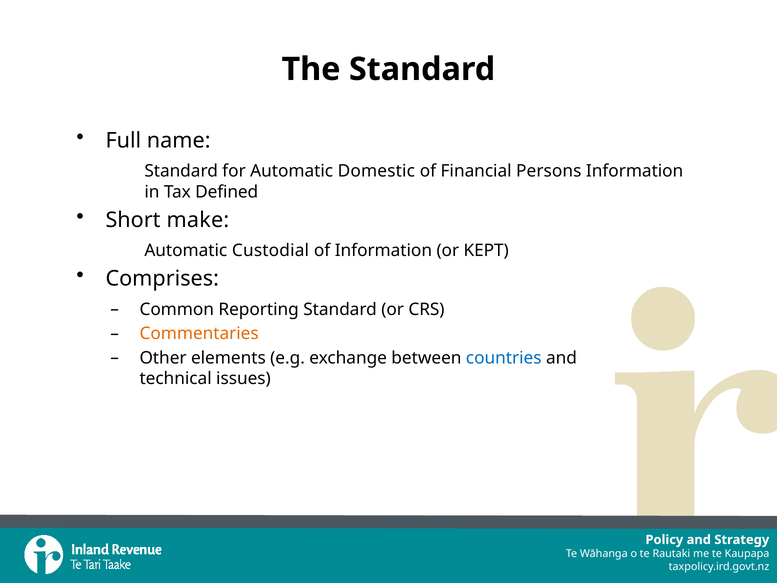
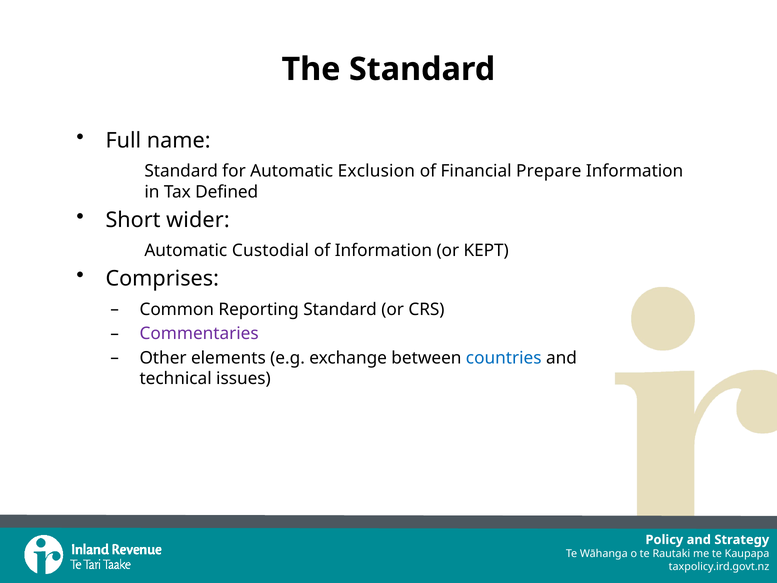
Domestic: Domestic -> Exclusion (376, 171)
Persons: Persons -> Prepare (549, 171)
make: make -> wider (198, 220)
Commentaries colour: orange -> purple (199, 333)
